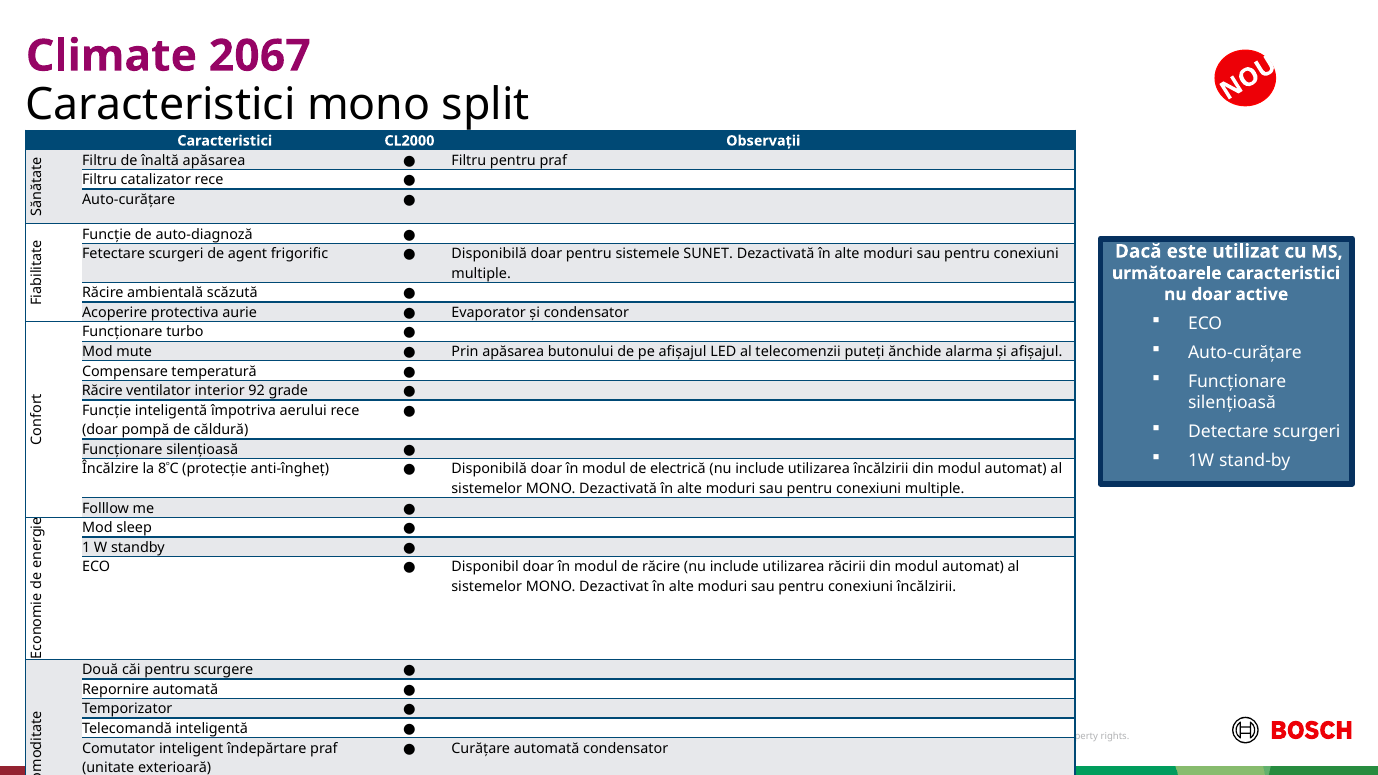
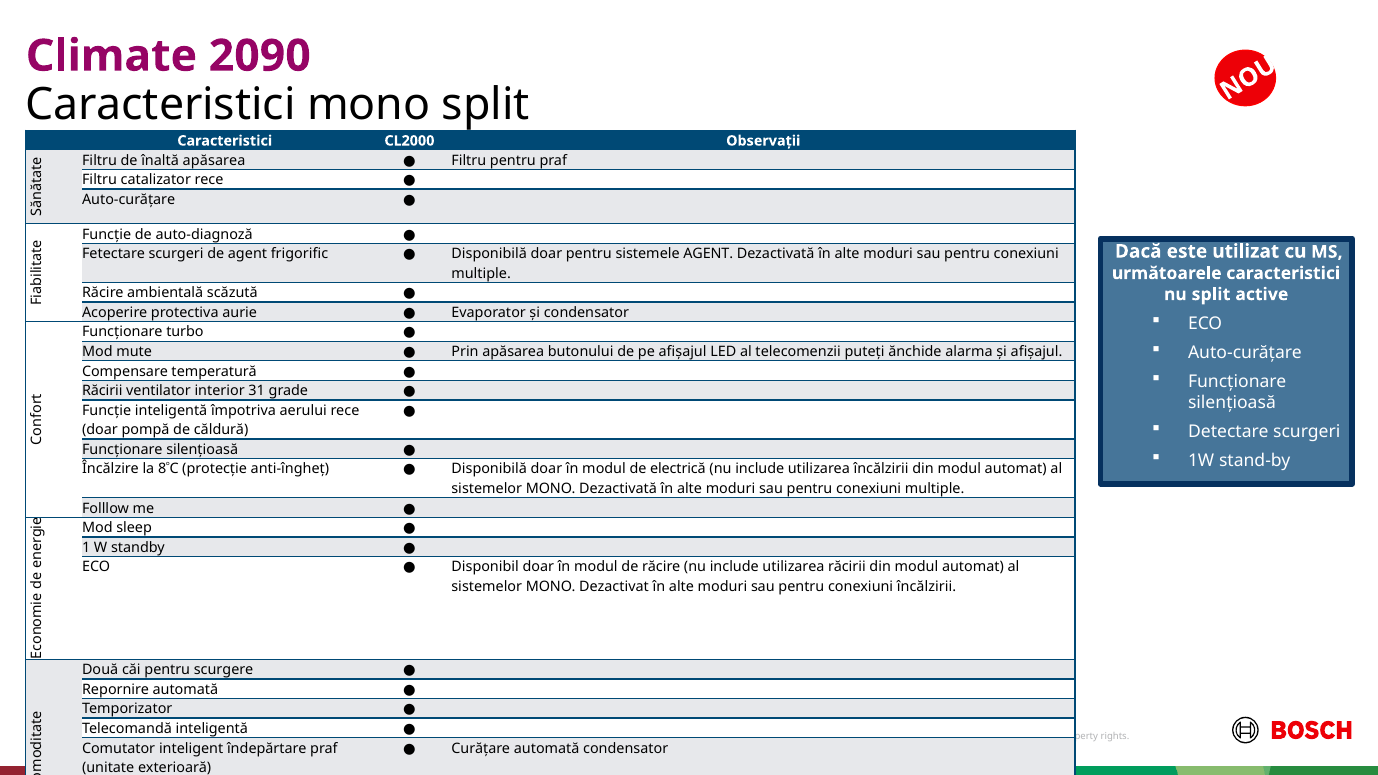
2067: 2067 -> 2090 (260, 56)
sistemele SUNET: SUNET -> AGENT (708, 254)
nu doar: doar -> split (1211, 294)
Răcire: Răcire -> Răcirii (102, 391)
92: 92 -> 31 (257, 391)
